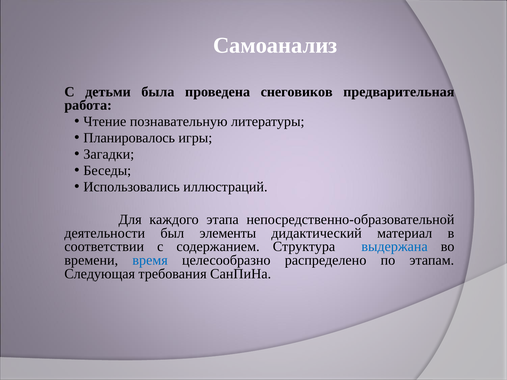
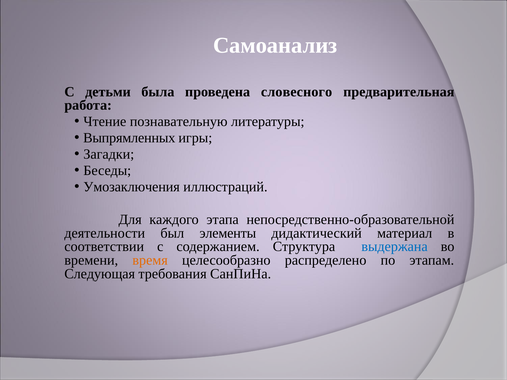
снеговиков: снеговиков -> словесного (297, 92)
Планировалось: Планировалось -> Выпрямленных (129, 138)
Использовались: Использовались -> Умозаключения (132, 187)
время colour: blue -> orange (150, 260)
